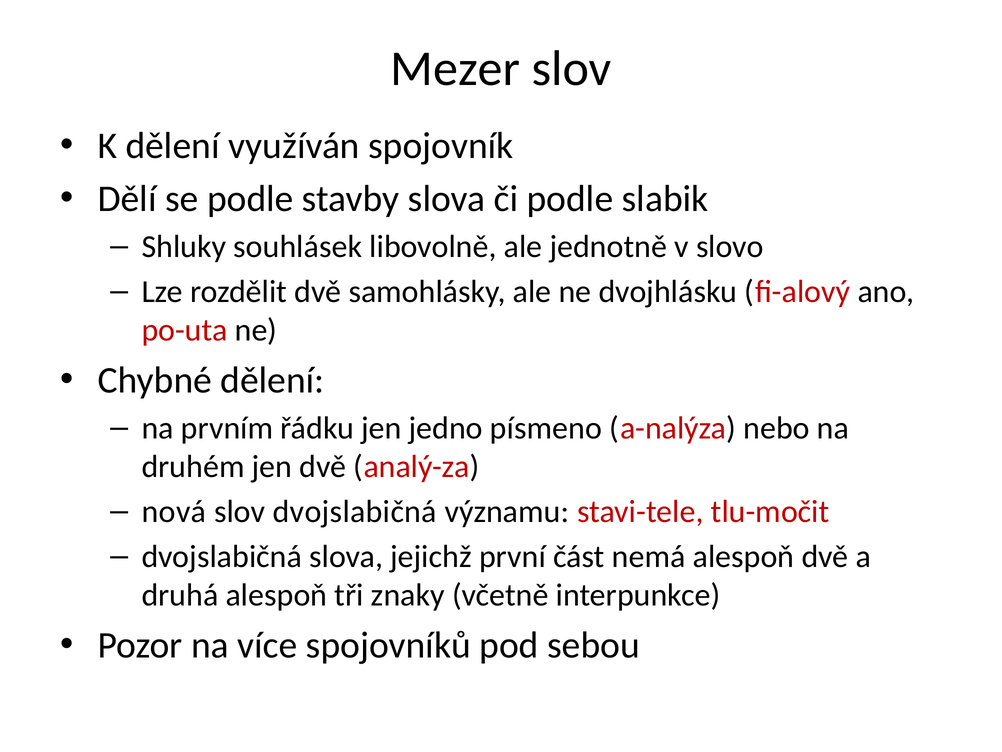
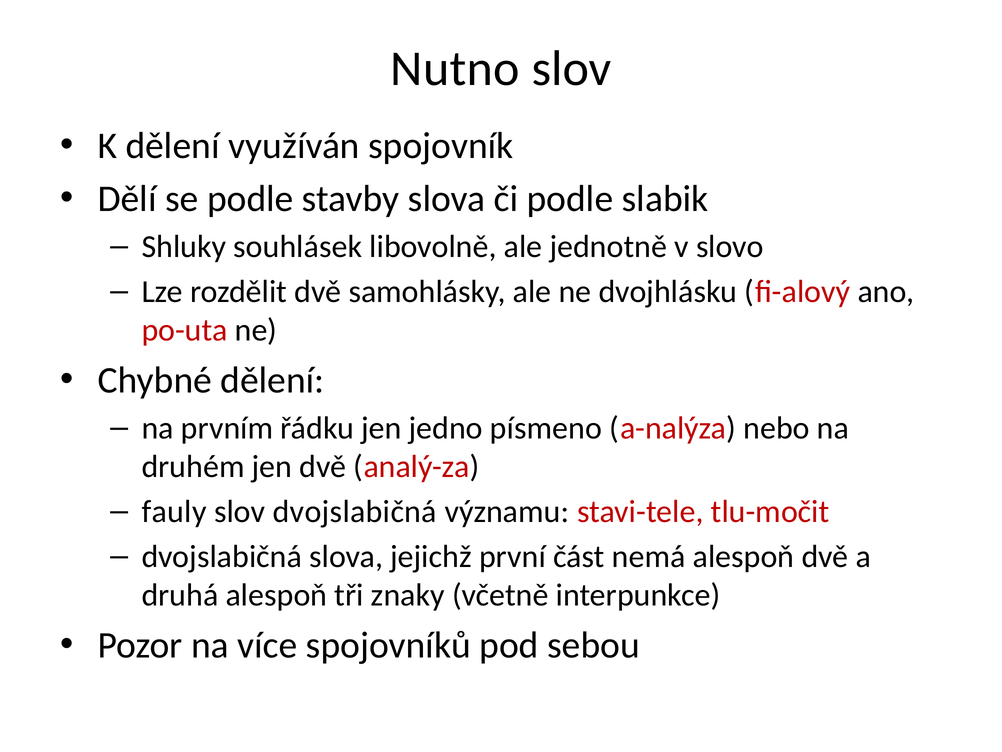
Mezer: Mezer -> Nutno (455, 69)
nová: nová -> fauly (174, 511)
